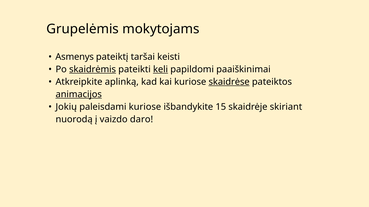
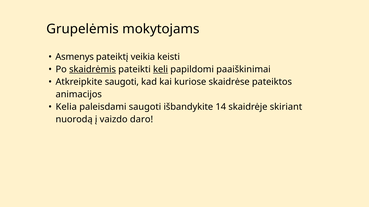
taršai: taršai -> veikia (143, 57)
Atkreipkite aplinką: aplinką -> saugoti (122, 82)
skaidrėse underline: present -> none (229, 82)
animacijos underline: present -> none (79, 95)
Jokių: Jokių -> Kelia (66, 107)
paleisdami kuriose: kuriose -> saugoti (145, 107)
15: 15 -> 14 (221, 107)
